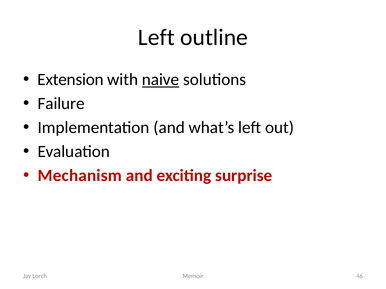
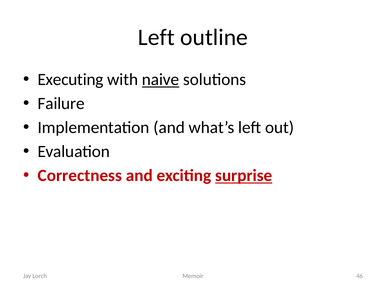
Extension: Extension -> Executing (70, 80)
Mechanism: Mechanism -> Correctness (80, 176)
surprise underline: none -> present (244, 176)
